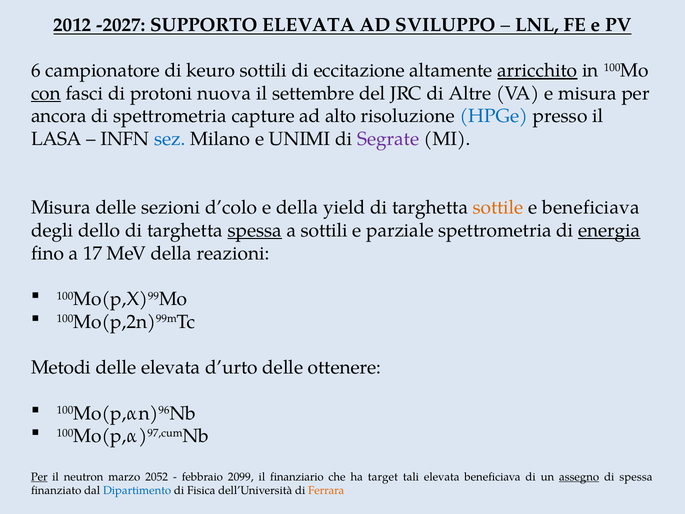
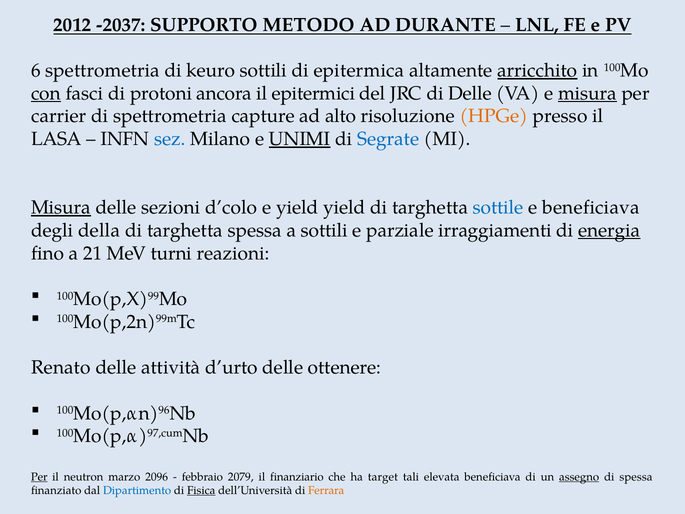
-2027: -2027 -> -2037 (121, 25)
SUPPORTO ELEVATA: ELEVATA -> METODO (309, 25)
SVILUPPO: SVILUPPO -> DURANTE (446, 25)
6 campionatore: campionatore -> spettrometria (103, 70)
eccitazione: eccitazione -> epitermica (359, 70)
nuova: nuova -> ancora (224, 93)
settembre: settembre -> epitermici (313, 93)
di Altre: Altre -> Delle (470, 93)
misura underline: none -> present (587, 93)
ancora: ancora -> carrier (59, 116)
HPGe colour: blue -> orange (494, 116)
UNIMI underline: none -> present (300, 139)
Segrate colour: purple -> blue (388, 139)
Misura underline: none -> present (61, 208)
e della: della -> yield (297, 208)
sottile colour: orange -> blue (498, 208)
dello: dello -> della (99, 230)
spessa underline: present -> none (255, 230)
parziale spettrometria: spettrometria -> irraggiamenti (495, 230)
17: 17 -> 21 (93, 253)
MeV della: della -> turni (171, 253)
Metodi: Metodi -> Renato (61, 367)
delle elevata: elevata -> attività (171, 367)
2052: 2052 -> 2096 (157, 477)
2099: 2099 -> 2079 (241, 477)
Fisica underline: none -> present (201, 490)
